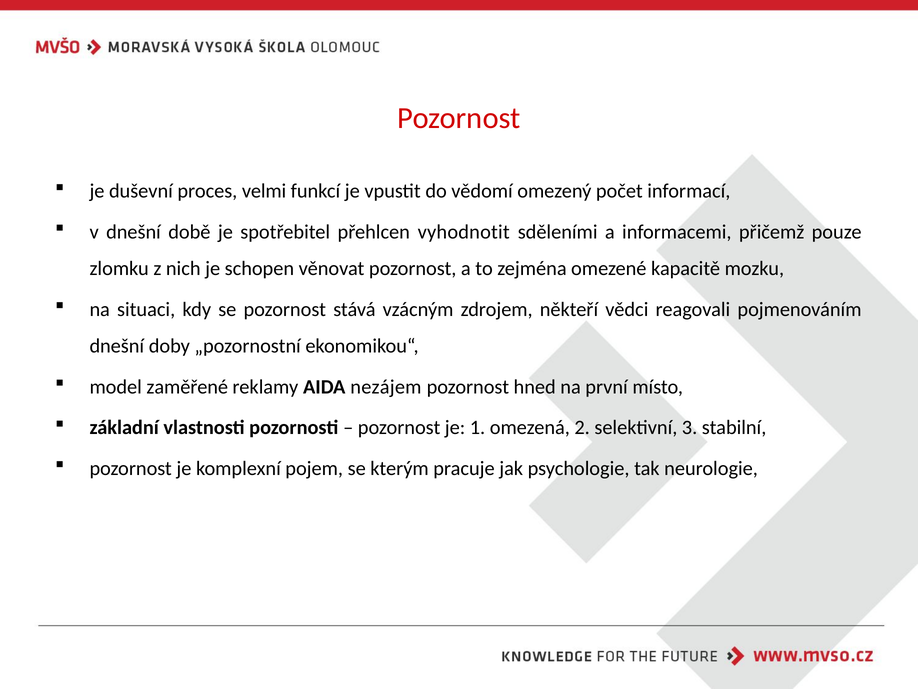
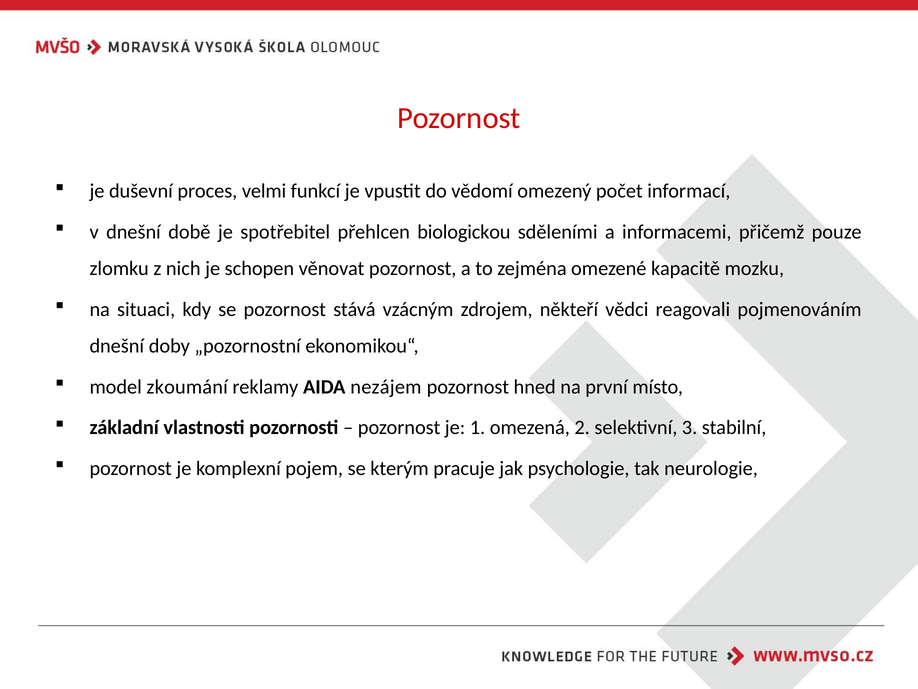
vyhodnotit: vyhodnotit -> biologickou (464, 232)
zaměřené: zaměřené -> zkoumání (187, 387)
